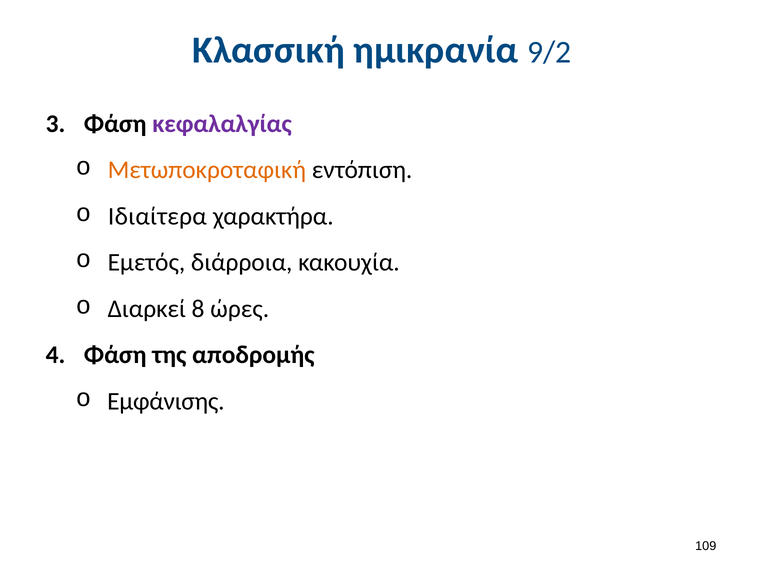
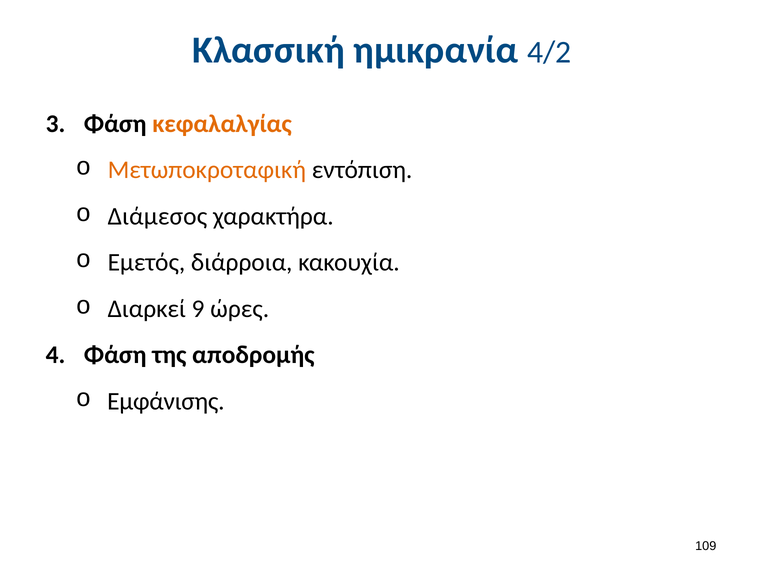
9/2: 9/2 -> 4/2 (549, 52)
κεφαλαλγίας colour: purple -> orange (222, 124)
Ιδιαίτερα: Ιδιαίτερα -> Διάμεσος (157, 216)
8: 8 -> 9 (198, 308)
